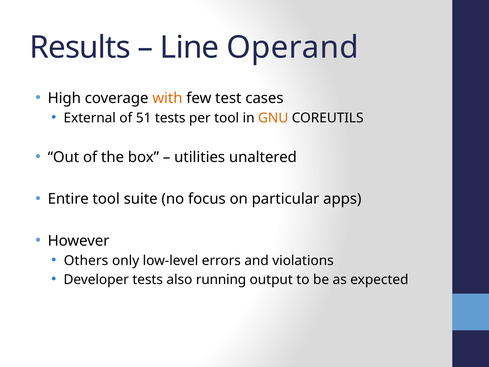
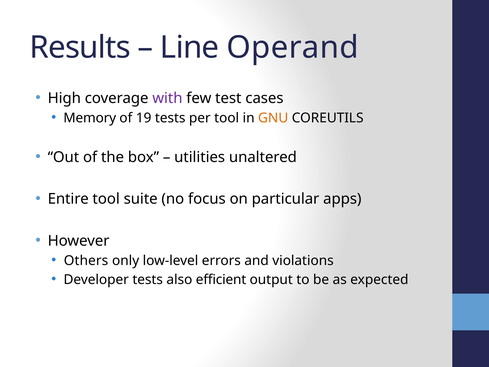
with colour: orange -> purple (167, 98)
External: External -> Memory (90, 118)
51: 51 -> 19 (144, 118)
running: running -> efficient (221, 279)
